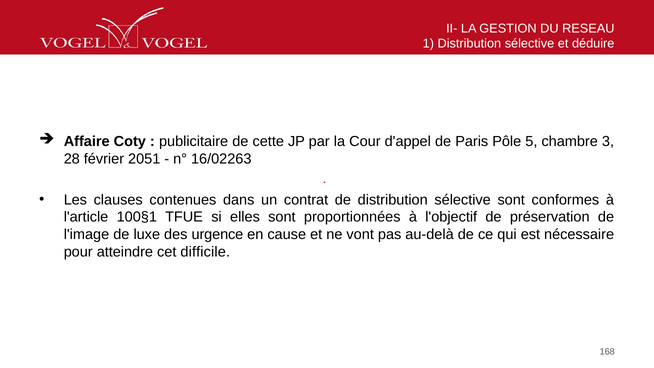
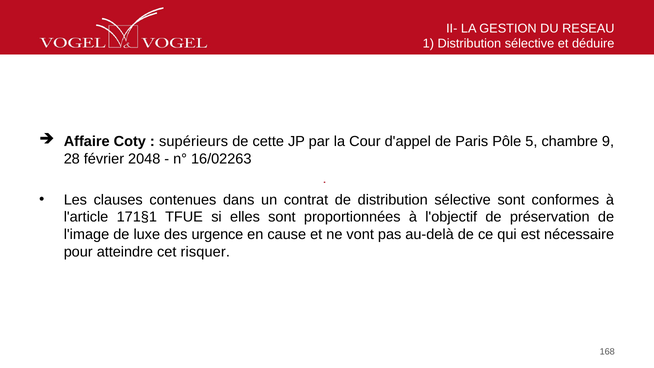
publicitaire: publicitaire -> supérieurs (194, 142)
3: 3 -> 9 (608, 142)
2051: 2051 -> 2048 (144, 159)
100§1: 100§1 -> 171§1 (137, 217)
difficile: difficile -> risquer (205, 252)
